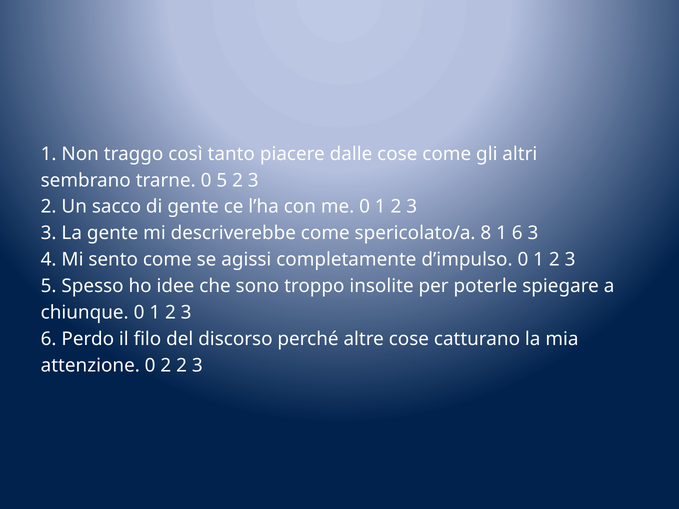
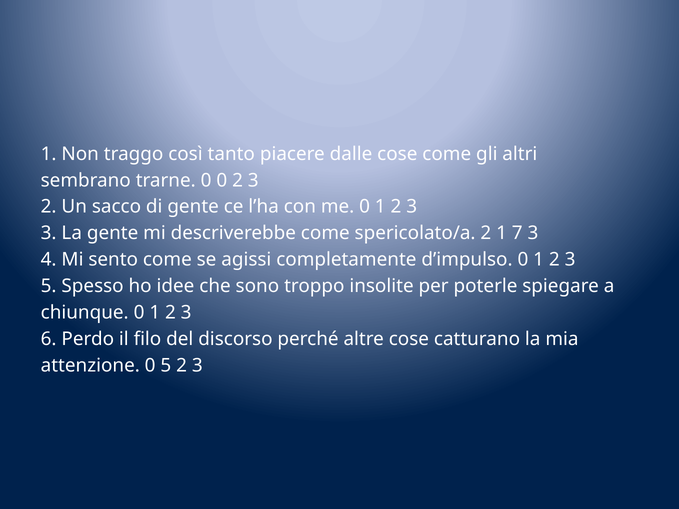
0 5: 5 -> 0 (222, 180)
spericolato/a 8: 8 -> 2 (486, 233)
1 6: 6 -> 7 (517, 233)
0 2: 2 -> 5 (166, 365)
